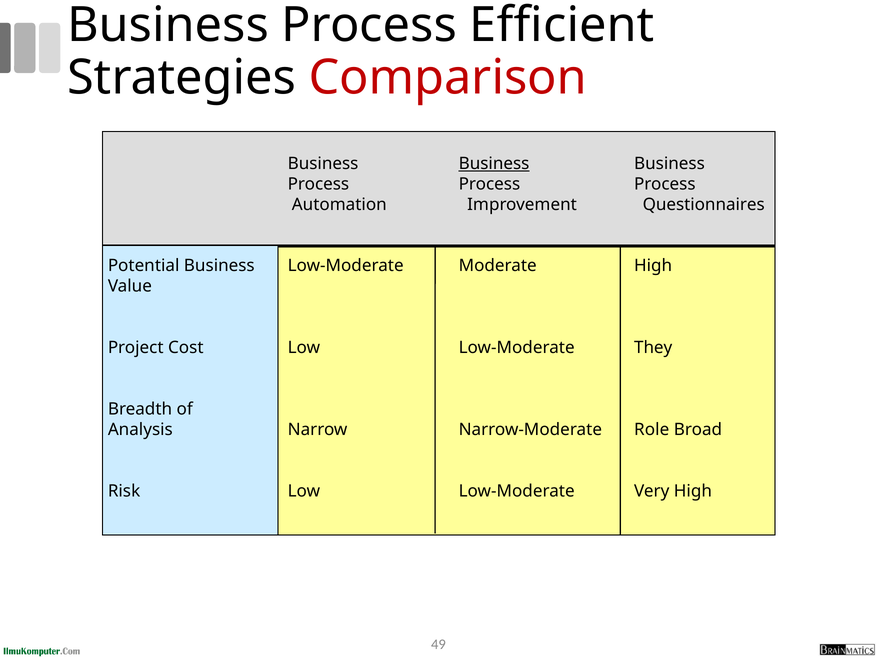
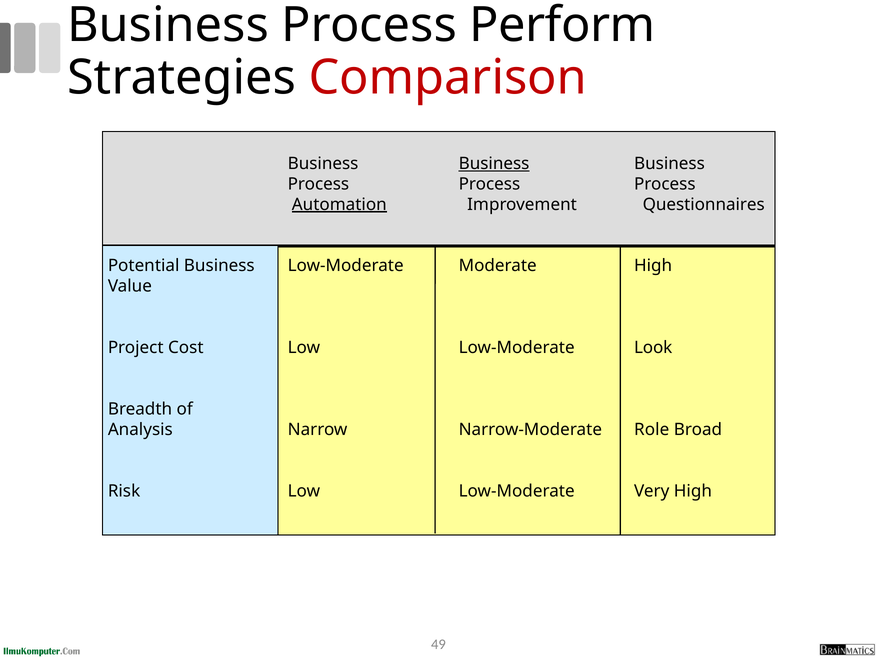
Efficient: Efficient -> Perform (562, 25)
Automation underline: none -> present (339, 204)
They: They -> Look (653, 348)
